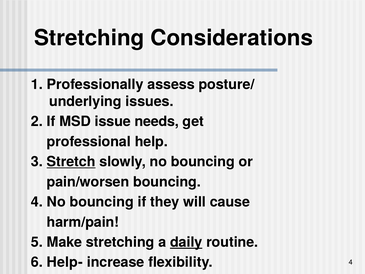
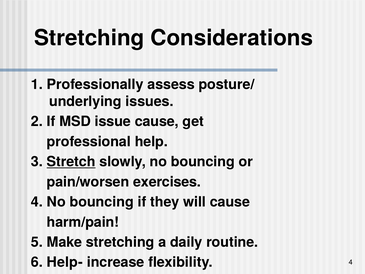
issue needs: needs -> cause (157, 121)
pain/worsen bouncing: bouncing -> exercises (167, 182)
daily underline: present -> none (186, 242)
